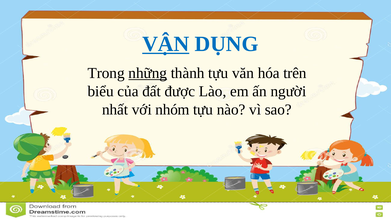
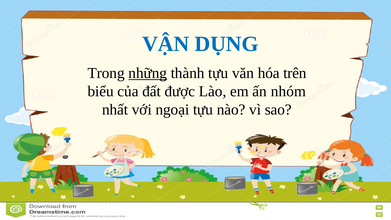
VẬN underline: present -> none (166, 44)
người: người -> nhóm (288, 91)
nhóm: nhóm -> ngoại (172, 110)
